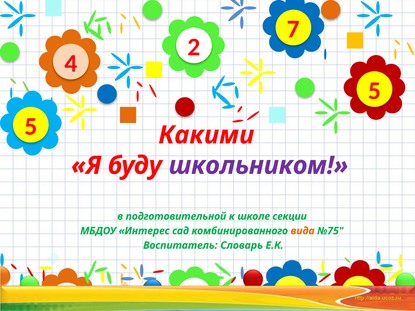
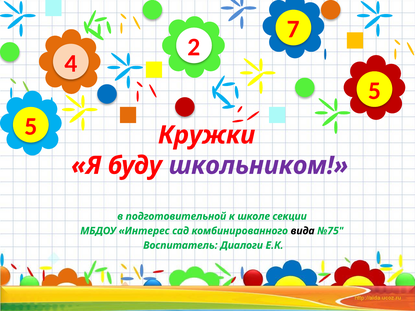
Какими: Какими -> Кружки (207, 135)
вида colour: orange -> black (303, 231)
Словарь: Словарь -> Диалоги (242, 246)
